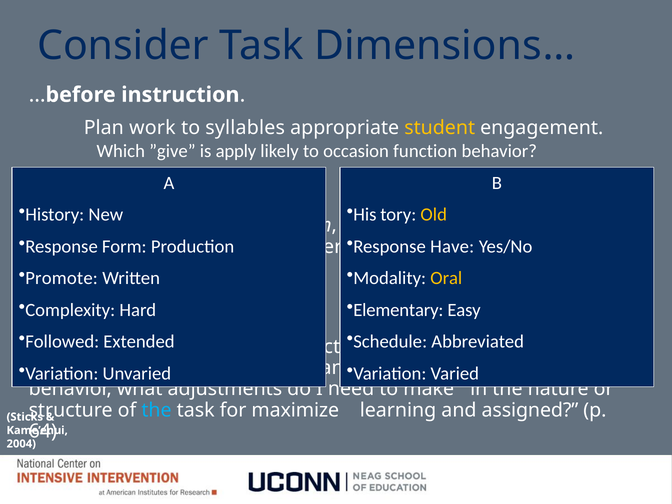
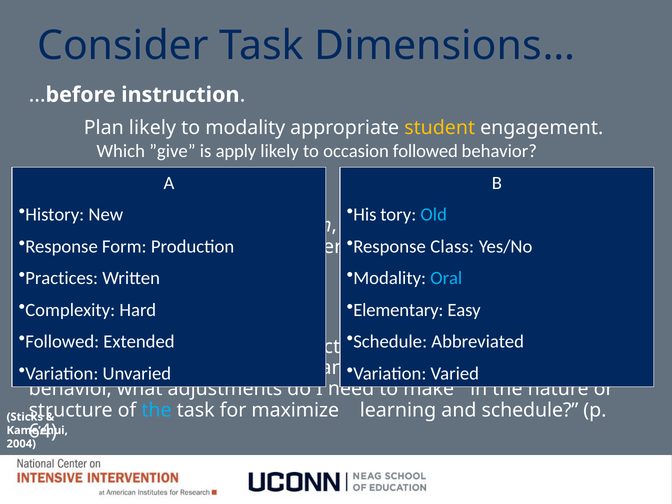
Plan work: work -> likely (152, 128)
to syllables: syllables -> modality (245, 128)
occasion function: function -> followed (425, 151)
Old colour: yellow -> light blue (434, 215)
Have: Have -> Class (452, 247)
Promote: Promote -> Practices (62, 278)
Oral colour: yellow -> light blue (446, 278)
learning and assigned: assigned -> schedule (530, 410)
